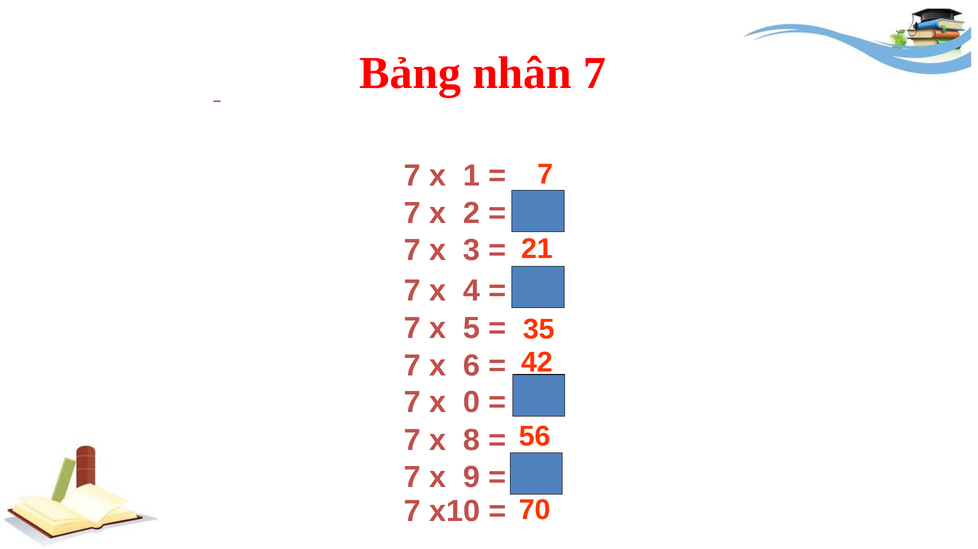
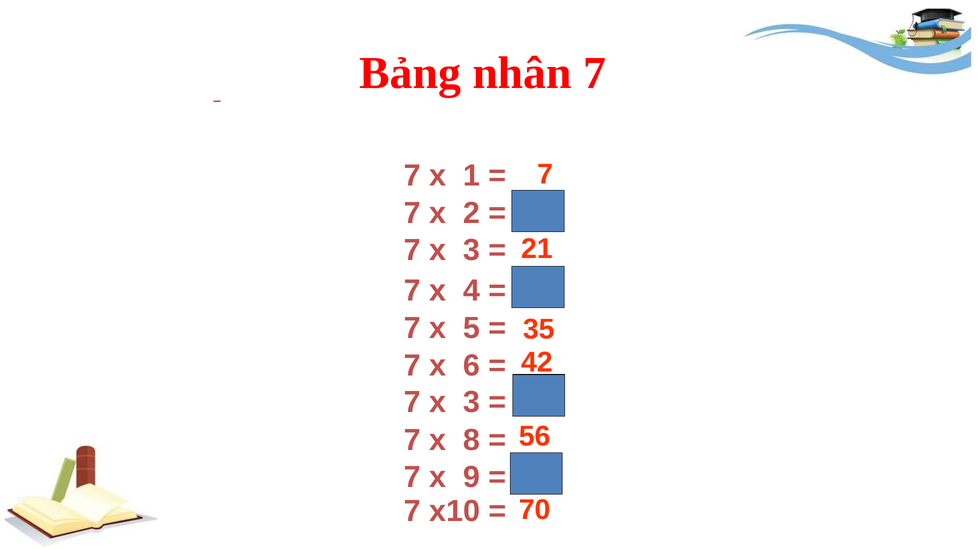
0: 0 -> 3 (471, 403)
